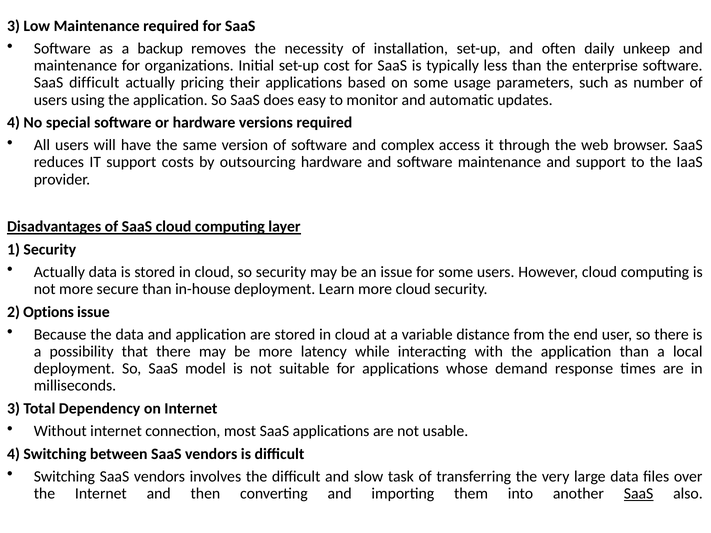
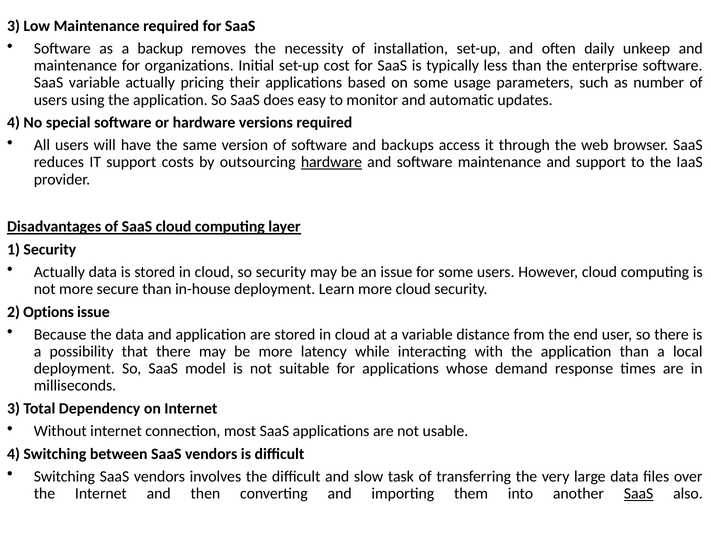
SaaS difficult: difficult -> variable (94, 83)
complex: complex -> backups (408, 145)
hardware underline: none -> present (331, 162)
